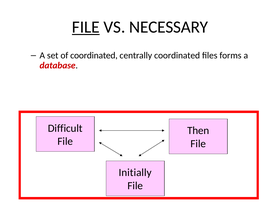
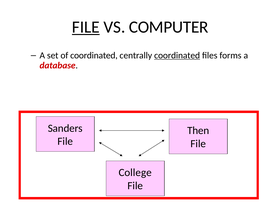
NECESSARY: NECESSARY -> COMPUTER (169, 27)
coordinated underline: none -> present (177, 55)
Difficult: Difficult -> Sanders (65, 128)
Initially: Initially -> College (135, 173)
